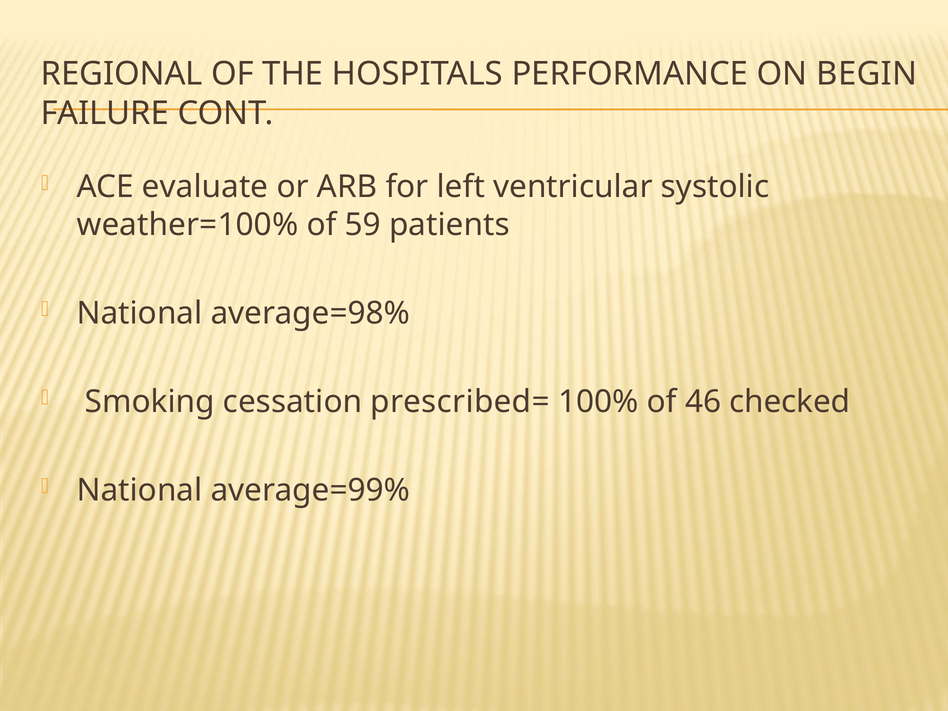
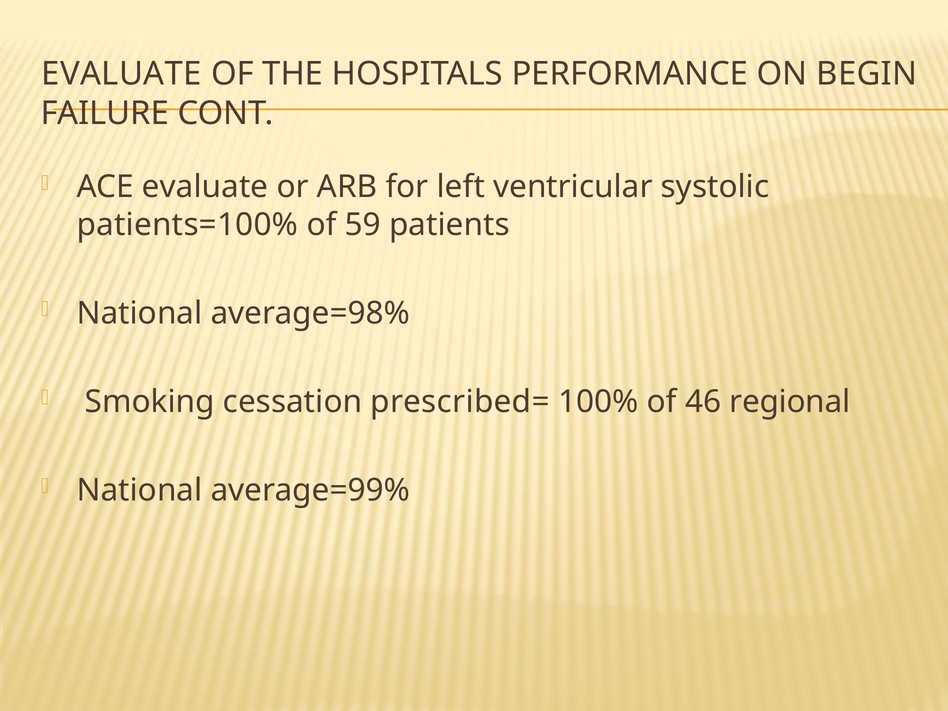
REGIONAL: REGIONAL -> EVALUATE (122, 74)
weather=100%: weather=100% -> patients=100% (187, 225)
checked: checked -> regional (790, 402)
